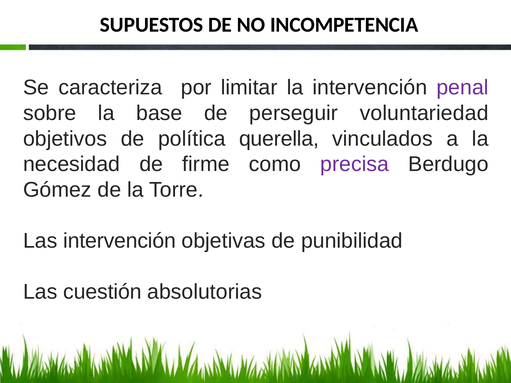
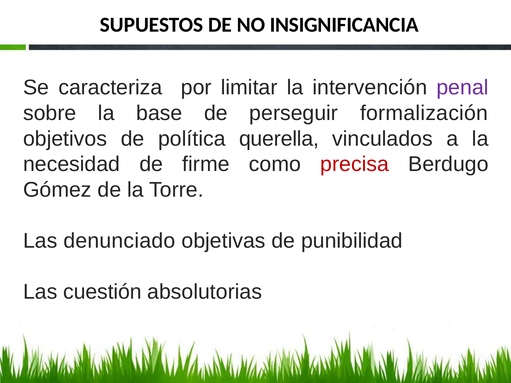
INCOMPETENCIA: INCOMPETENCIA -> INSIGNIFICANCIA (344, 25)
voluntariedad: voluntariedad -> formalización (424, 113)
precisa colour: purple -> red (355, 164)
Las intervención: intervención -> denunciado (119, 241)
